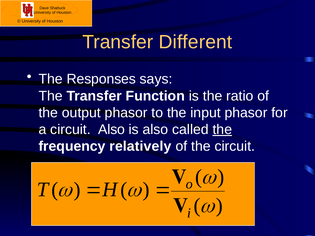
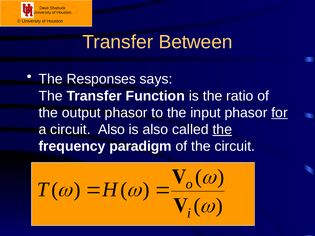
Different: Different -> Between (196, 42)
for underline: none -> present (280, 113)
relatively: relatively -> paradigm (141, 146)
